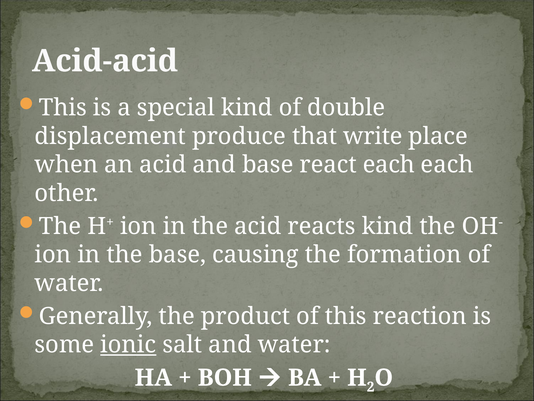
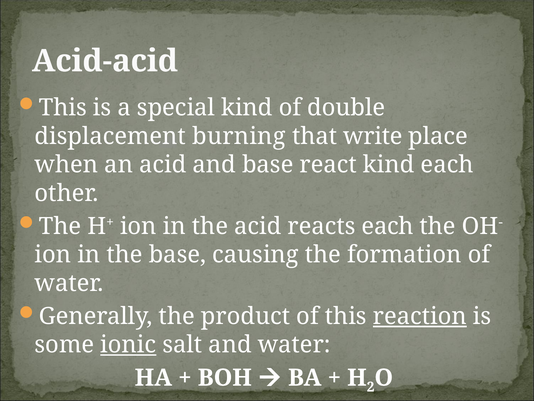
produce: produce -> burning (239, 136)
react each: each -> kind (389, 165)
reacts kind: kind -> each (388, 226)
reaction underline: none -> present (420, 316)
